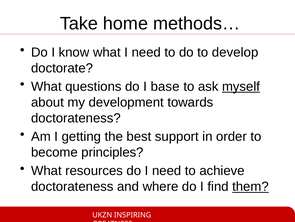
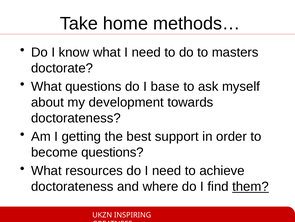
develop: develop -> masters (235, 52)
myself underline: present -> none (241, 86)
become principles: principles -> questions (112, 152)
